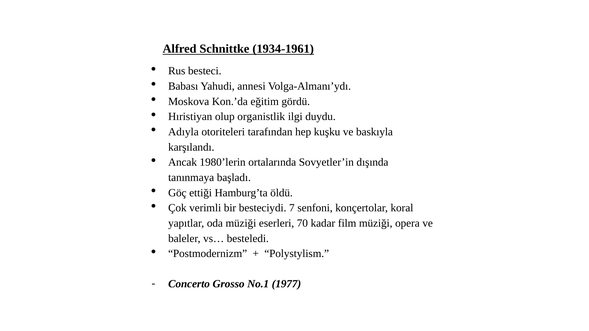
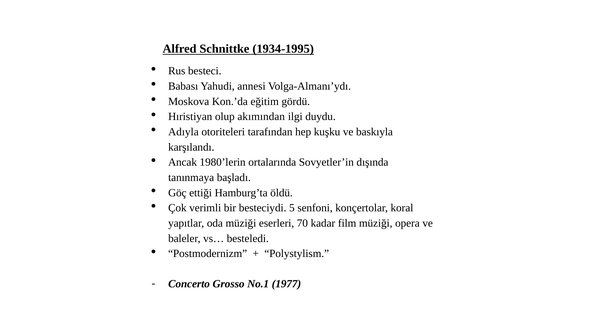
1934-1961: 1934-1961 -> 1934-1995 (283, 49)
organistlik: organistlik -> akımından (261, 117)
7: 7 -> 5 (292, 208)
